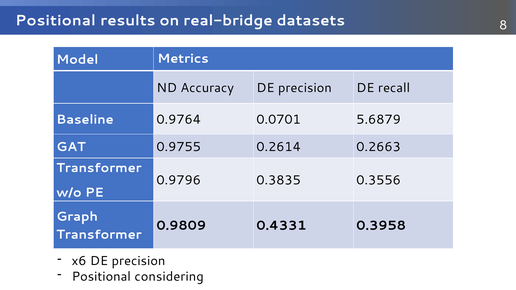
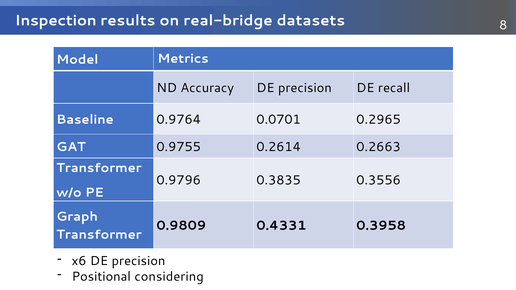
Positional: Positional -> Inspection (56, 21)
5.6879: 5.6879 -> 0.2965 (379, 120)
